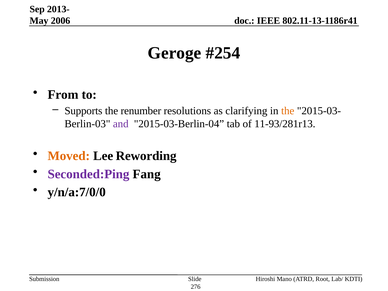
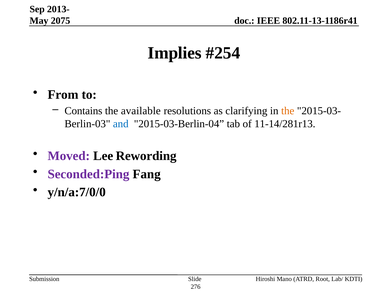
2006: 2006 -> 2075 (61, 21)
Geroge: Geroge -> Implies (175, 53)
Supports: Supports -> Contains (83, 111)
renumber: renumber -> available (141, 111)
and colour: purple -> blue (121, 124)
11-93/281r13: 11-93/281r13 -> 11-14/281r13 (285, 124)
Moved colour: orange -> purple (69, 156)
